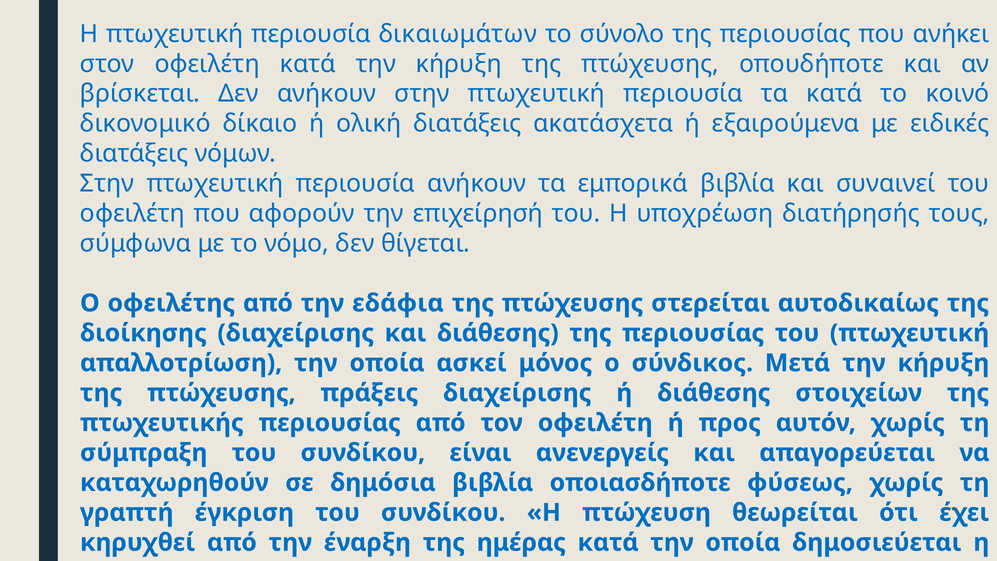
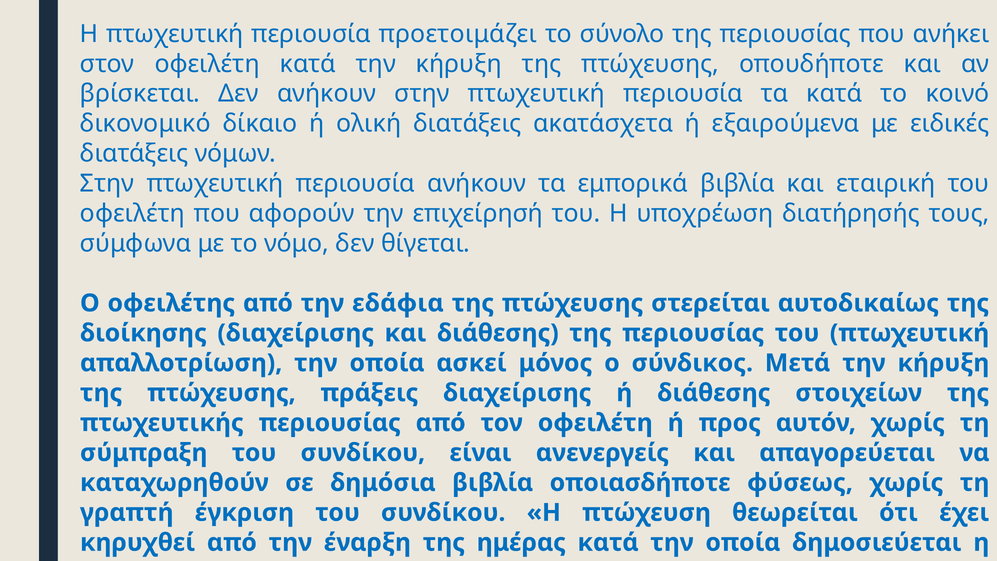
δικαιωμάτων: δικαιωμάτων -> προετοιμάζει (458, 34)
συναινεί: συναινεί -> εταιρική (886, 183)
